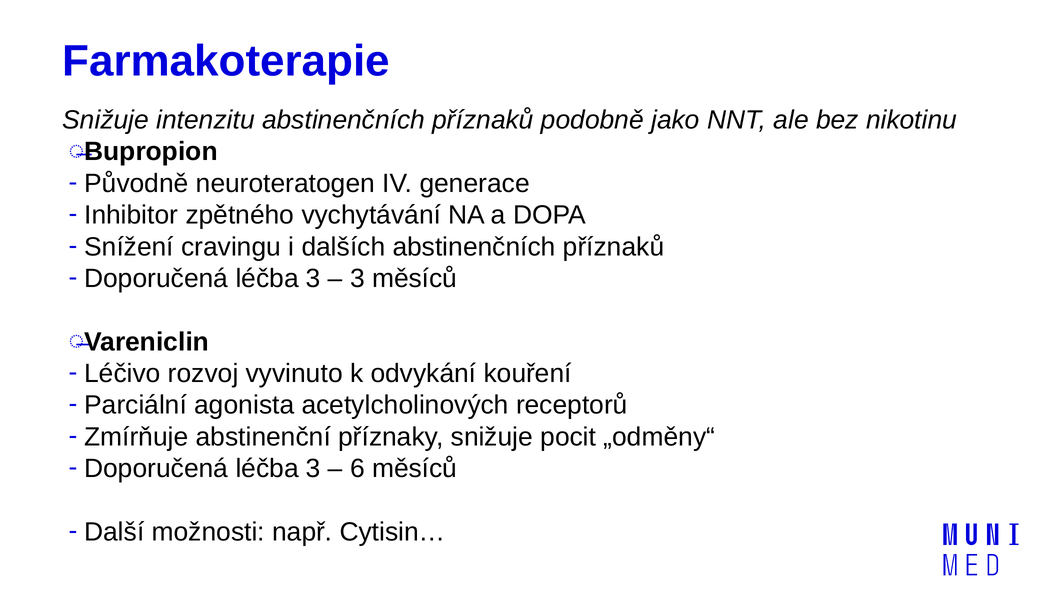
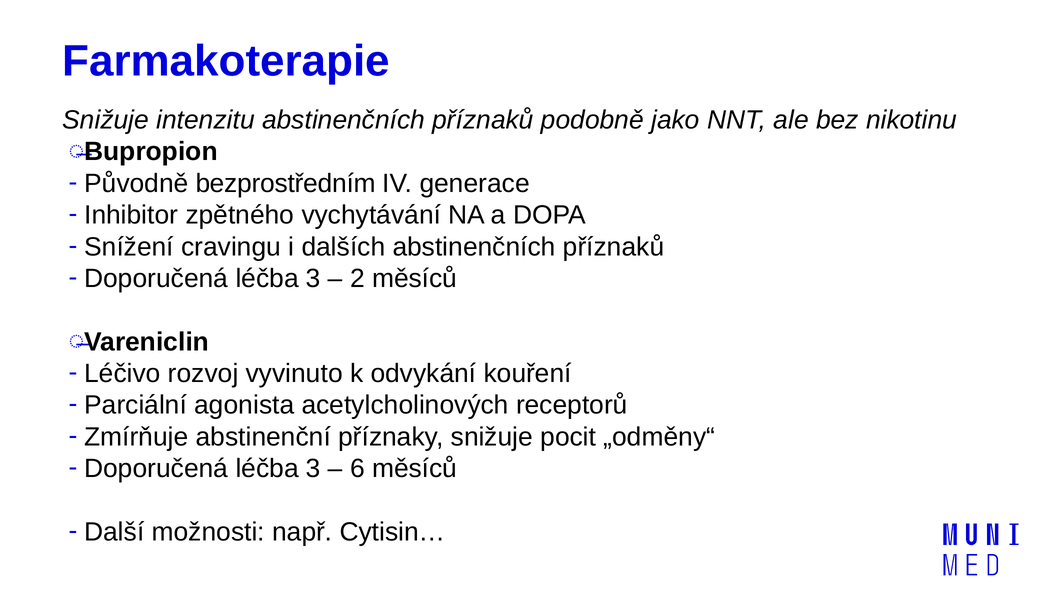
neuroteratogen: neuroteratogen -> bezprostředním (286, 184)
3: 3 -> 2 (357, 279)
